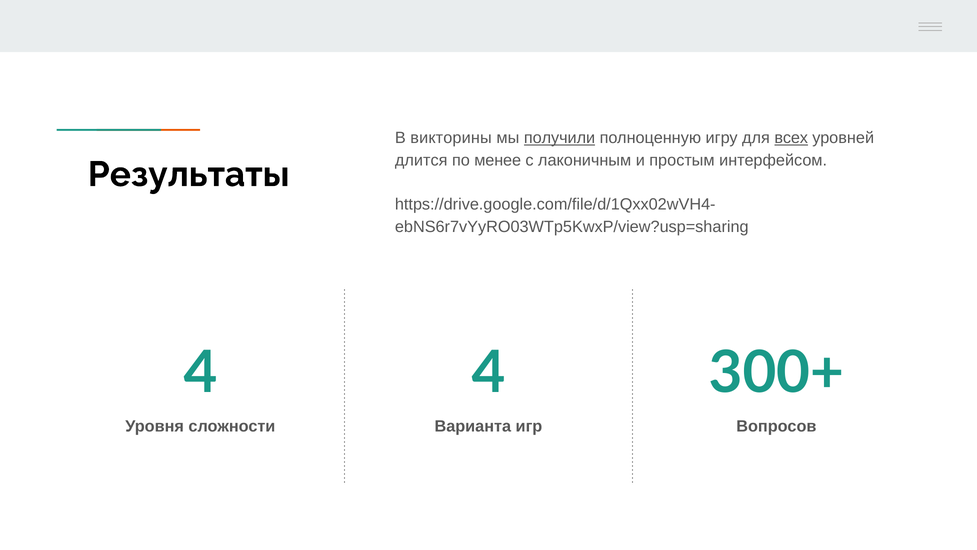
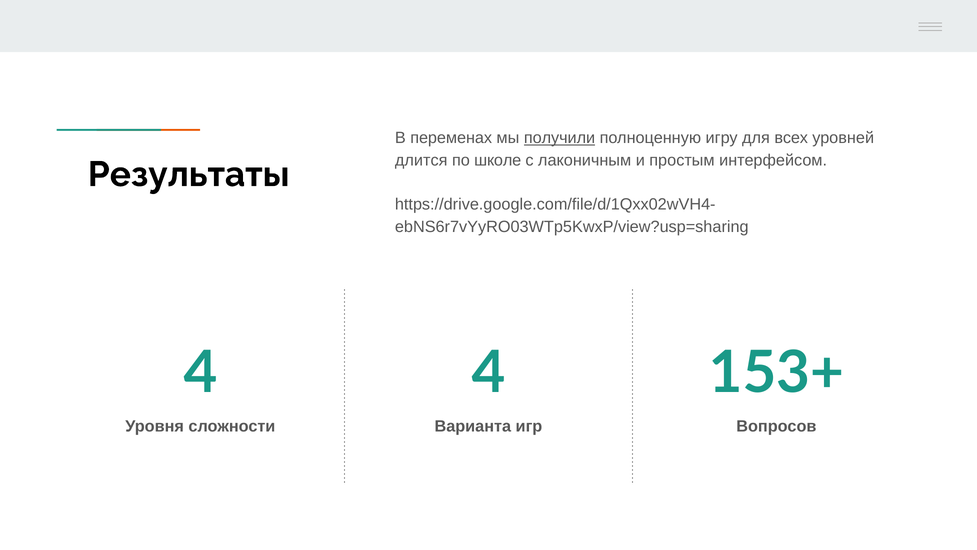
викторины: викторины -> переменах (451, 138)
всех underline: present -> none (791, 138)
менее: менее -> школе (498, 160)
300+: 300+ -> 153+ (776, 373)
